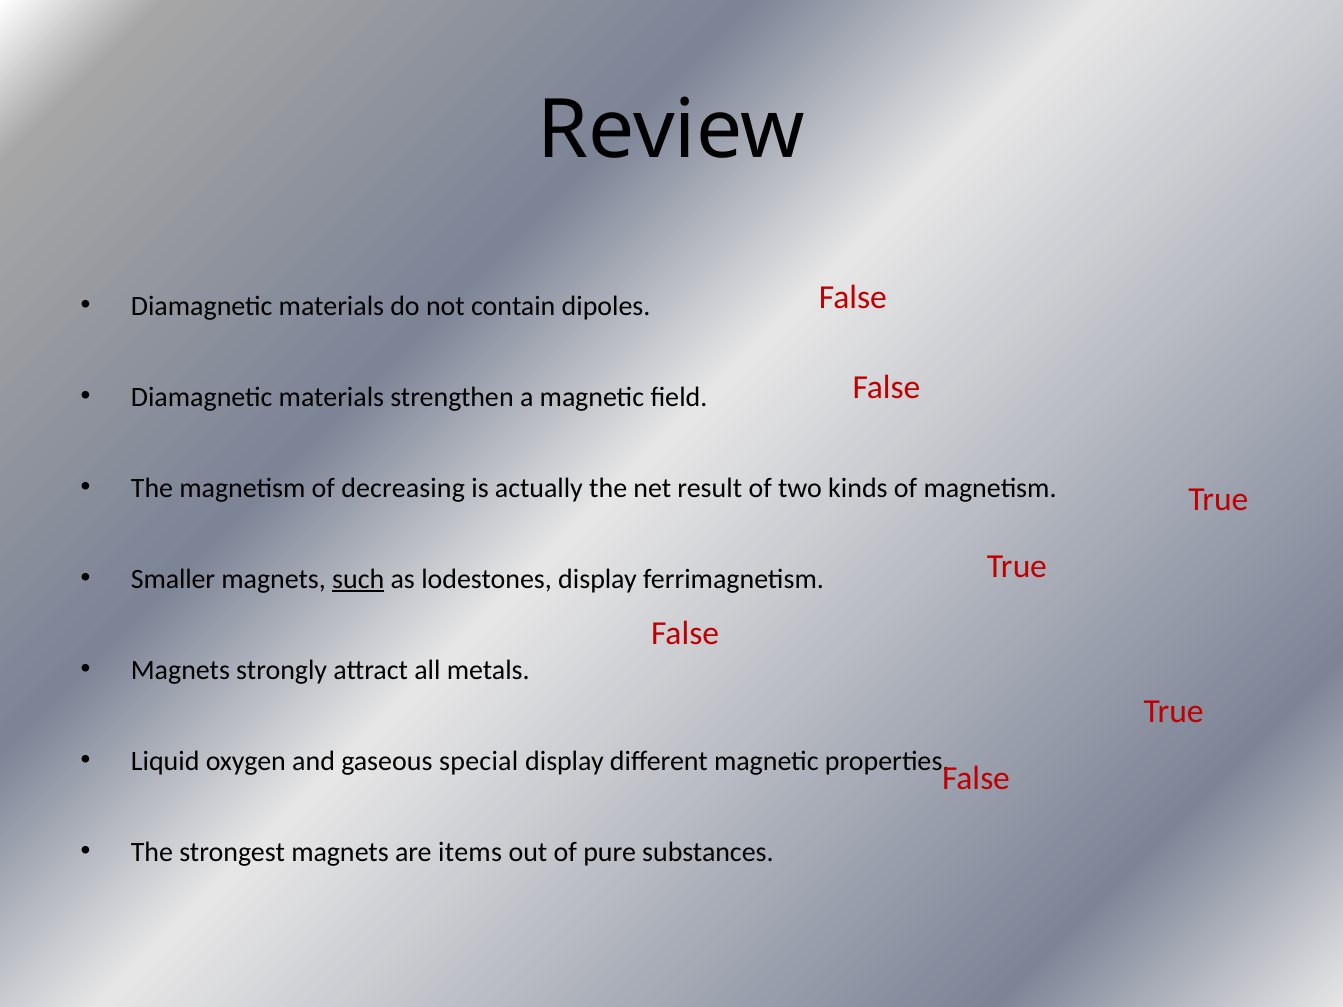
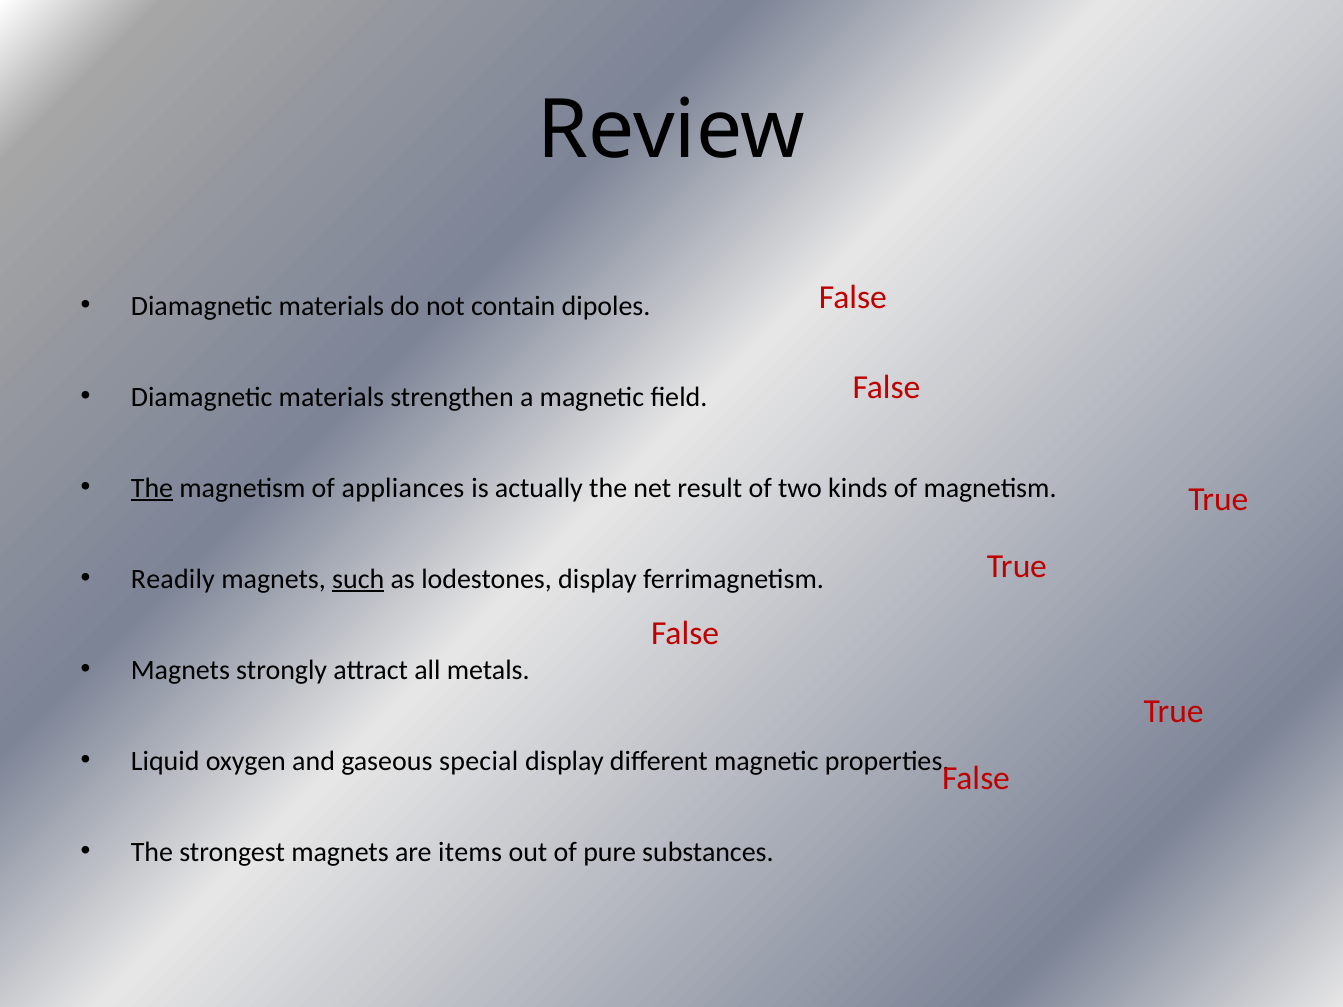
The underline: none -> present (152, 488)
decreasing: decreasing -> appliances (403, 488)
Smaller: Smaller -> Readily (173, 579)
